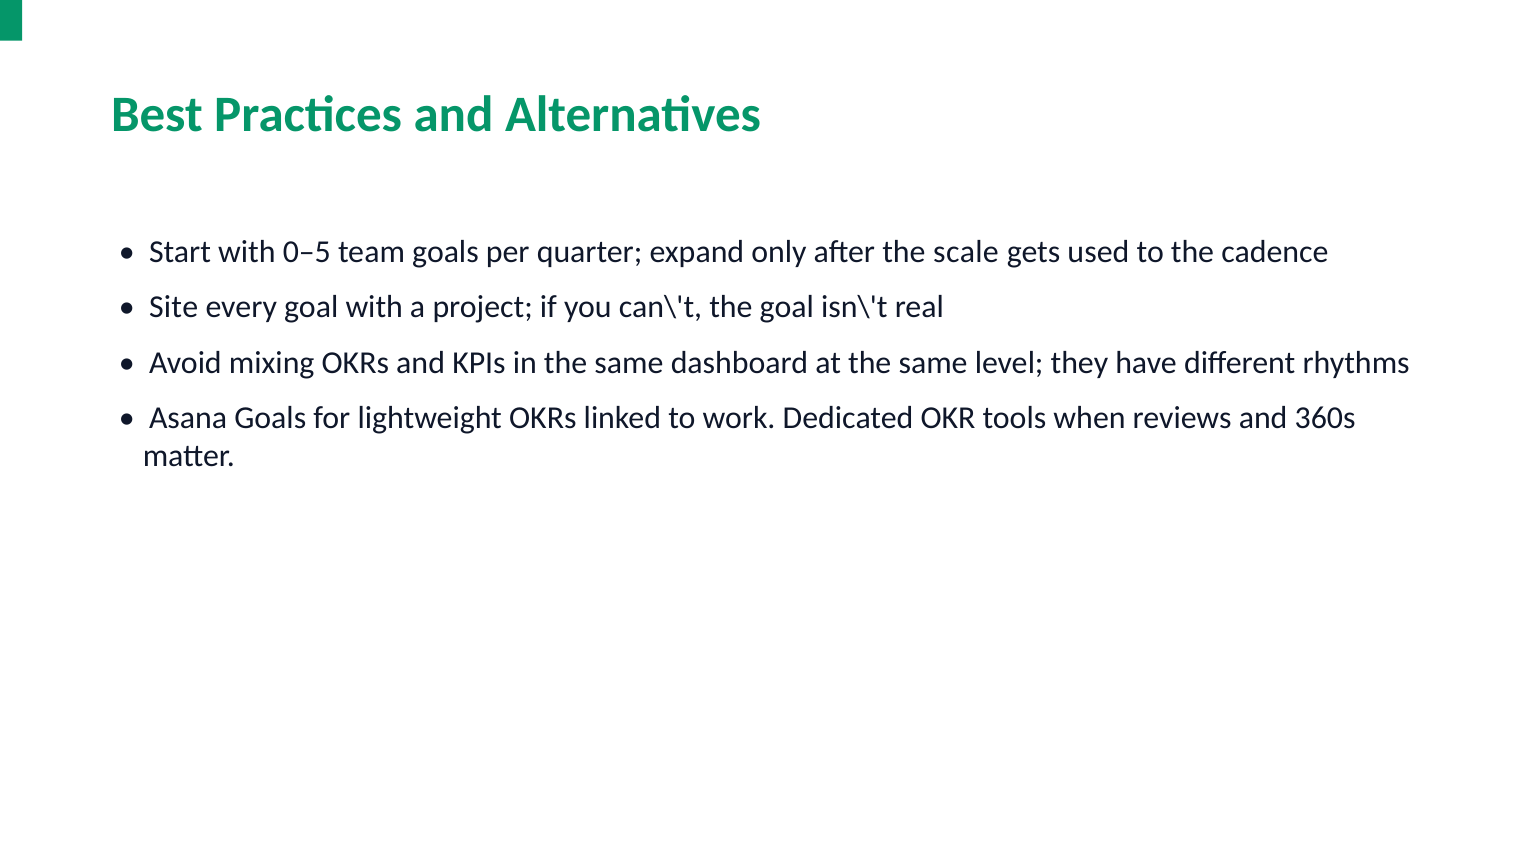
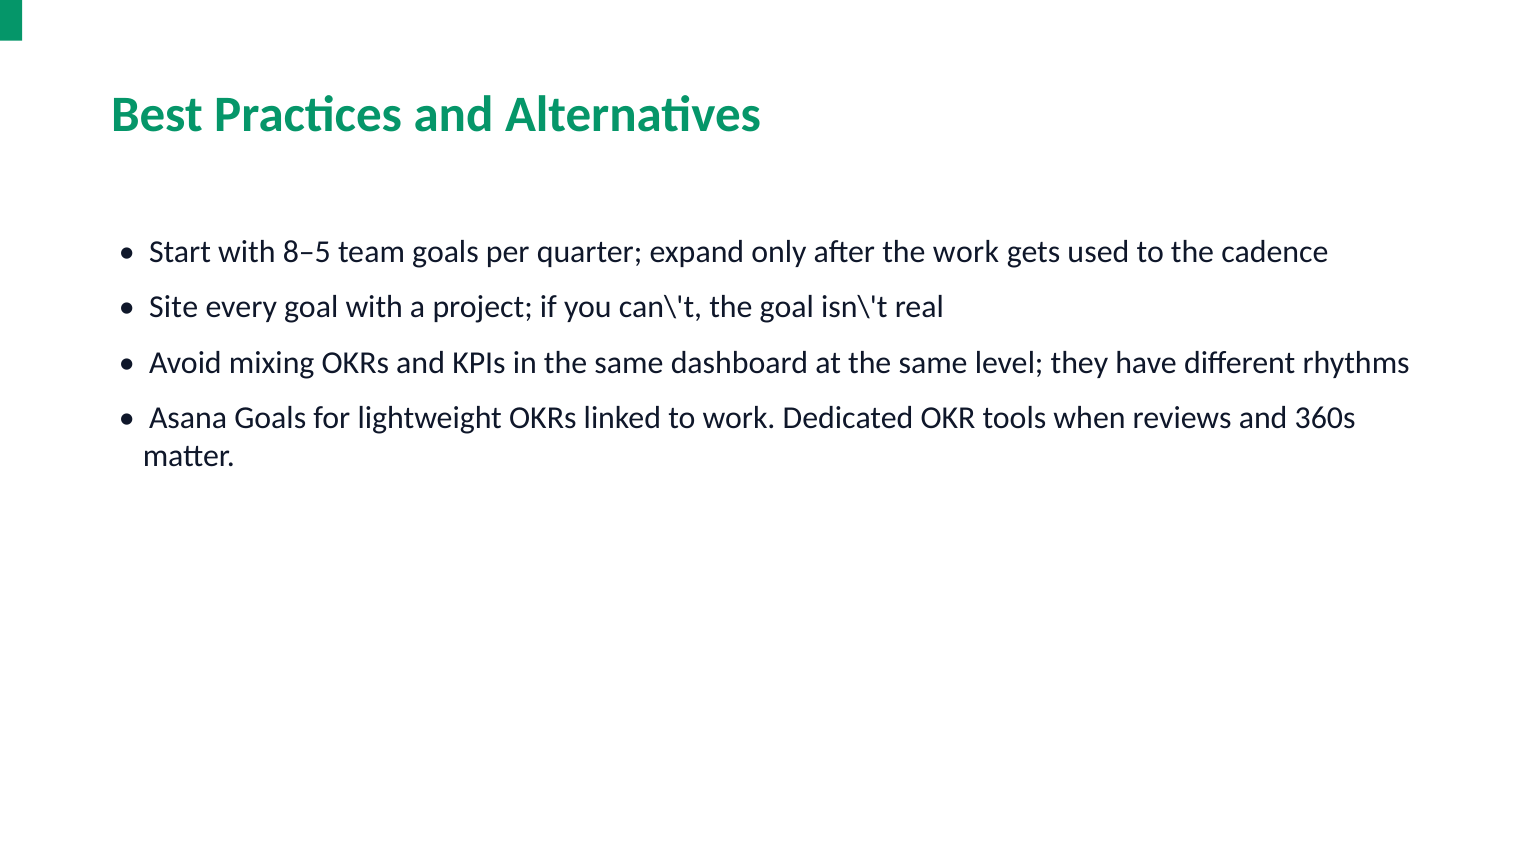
0–5: 0–5 -> 8–5 (307, 252)
the scale: scale -> work (966, 252)
